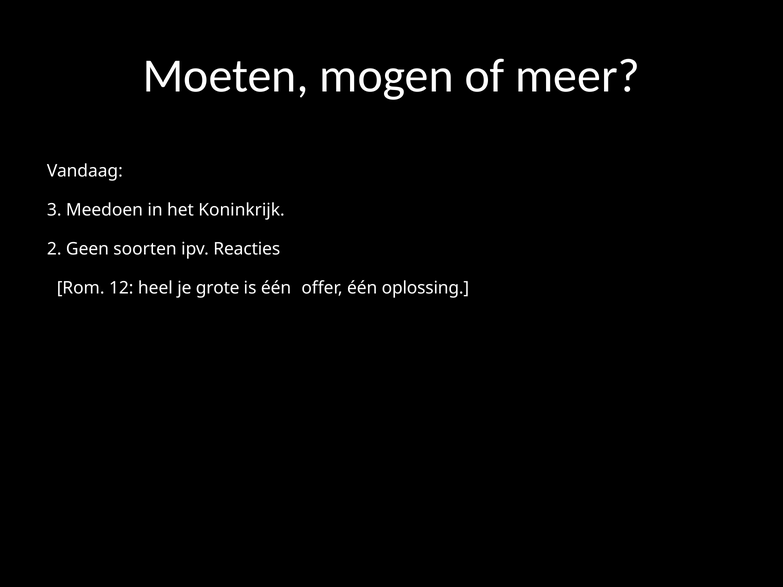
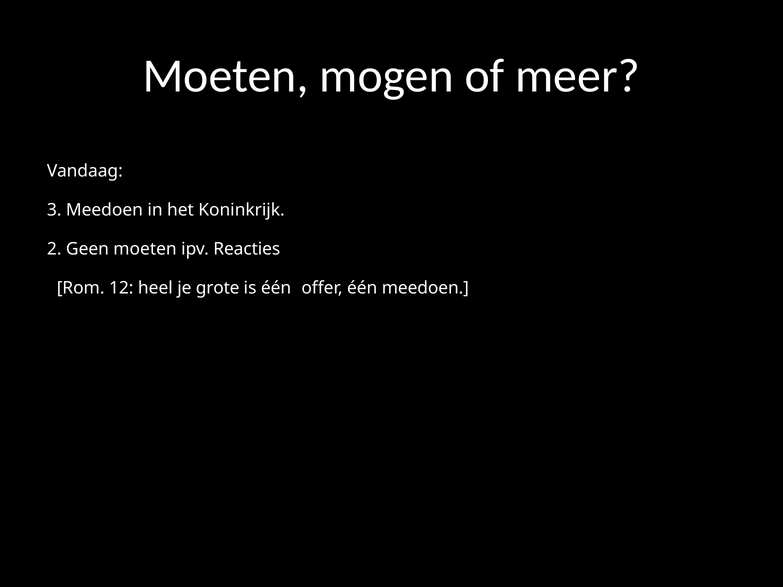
Geen soorten: soorten -> moeten (145, 249)
één oplossing: oplossing -> meedoen (425, 288)
